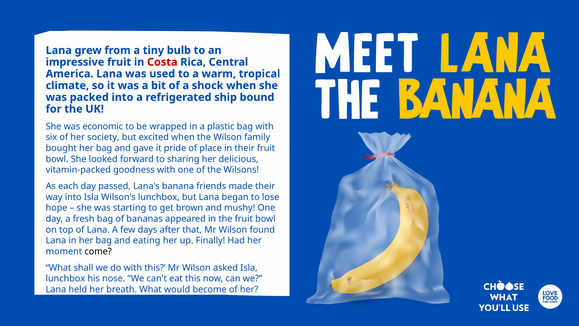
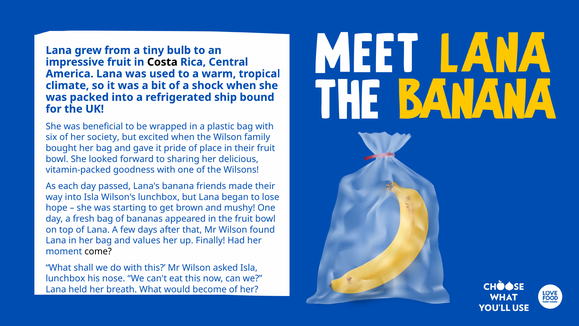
Costa colour: red -> black (162, 62)
economic: economic -> beneficial (103, 126)
eating: eating -> values (147, 240)
